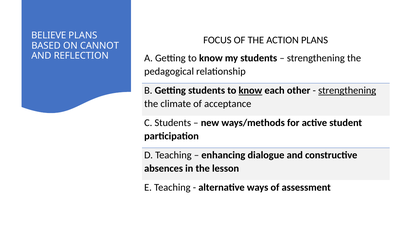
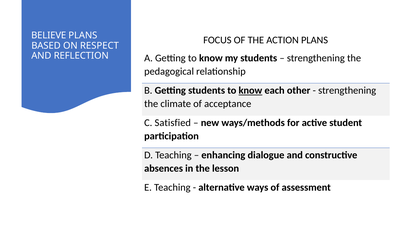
CANNOT: CANNOT -> RESPECT (99, 46)
strengthening underline: present -> none (347, 91)
C Students: Students -> Satisfied (173, 123)
